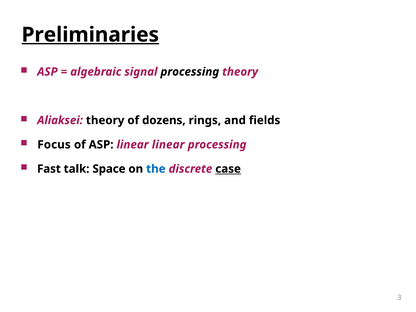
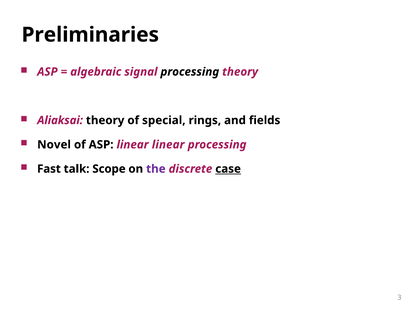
Preliminaries underline: present -> none (90, 35)
Aliaksei: Aliaksei -> Aliaksai (60, 120)
dozens: dozens -> special (164, 120)
Focus: Focus -> Novel (54, 145)
Space: Space -> Scope (109, 169)
the colour: blue -> purple (156, 169)
